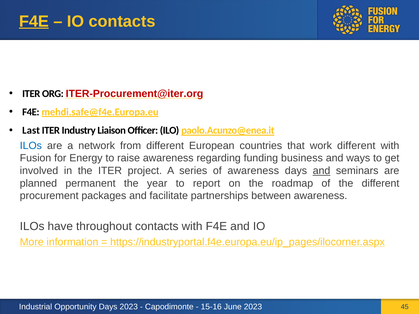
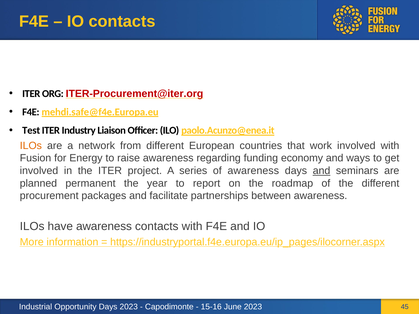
F4E underline: present -> none (34, 21)
Last: Last -> Test (31, 131)
ILOs colour: blue -> orange (31, 146)
work different: different -> involved (356, 146)
business: business -> economy (302, 158)
have throughout: throughout -> awareness (104, 227)
